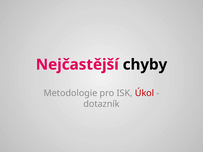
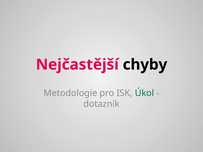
Úkol colour: red -> green (145, 93)
